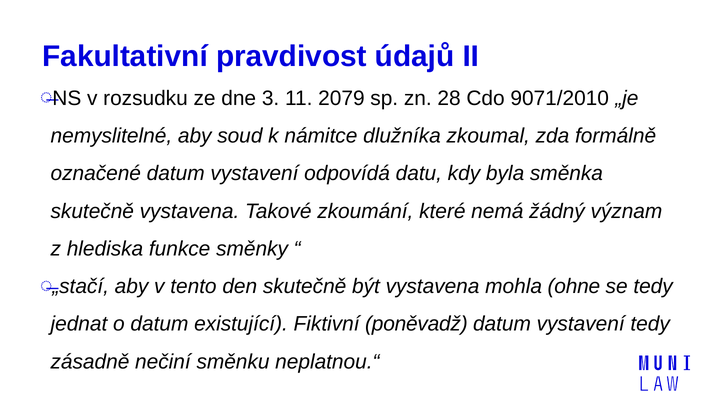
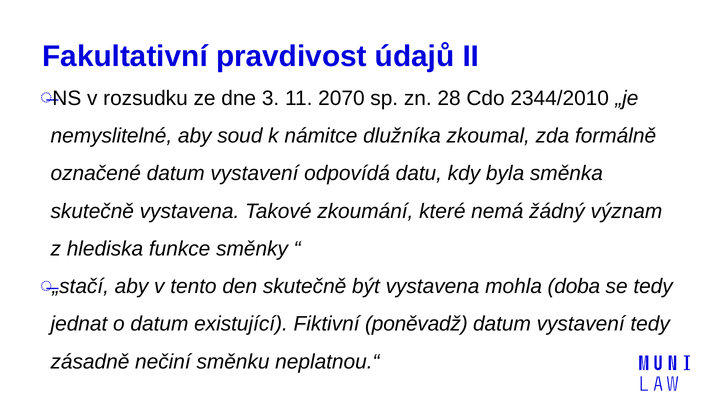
2079: 2079 -> 2070 (341, 98)
9071/2010: 9071/2010 -> 2344/2010 (560, 98)
ohne: ohne -> doba (574, 286)
